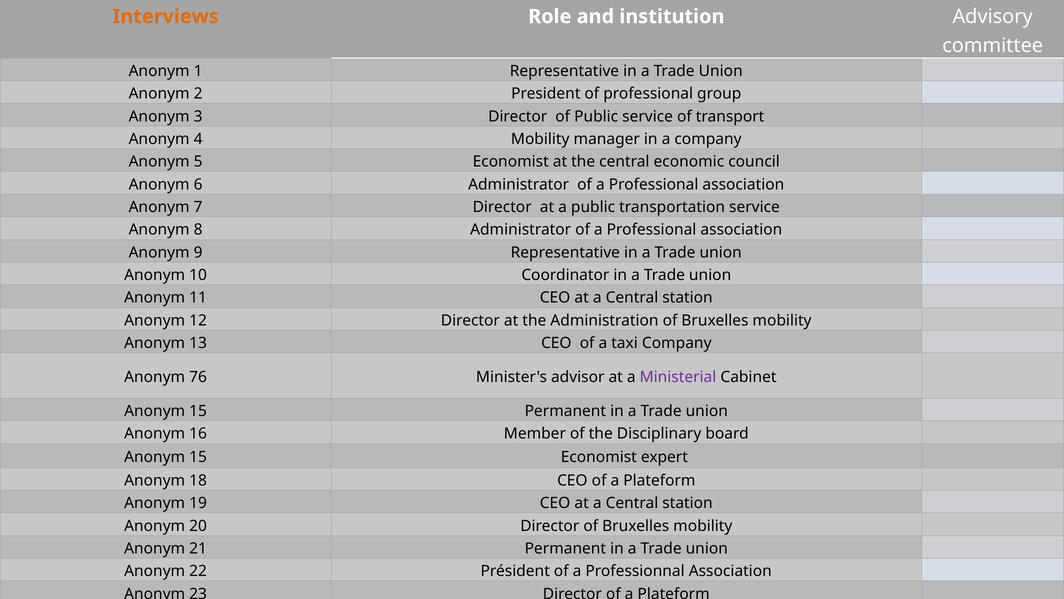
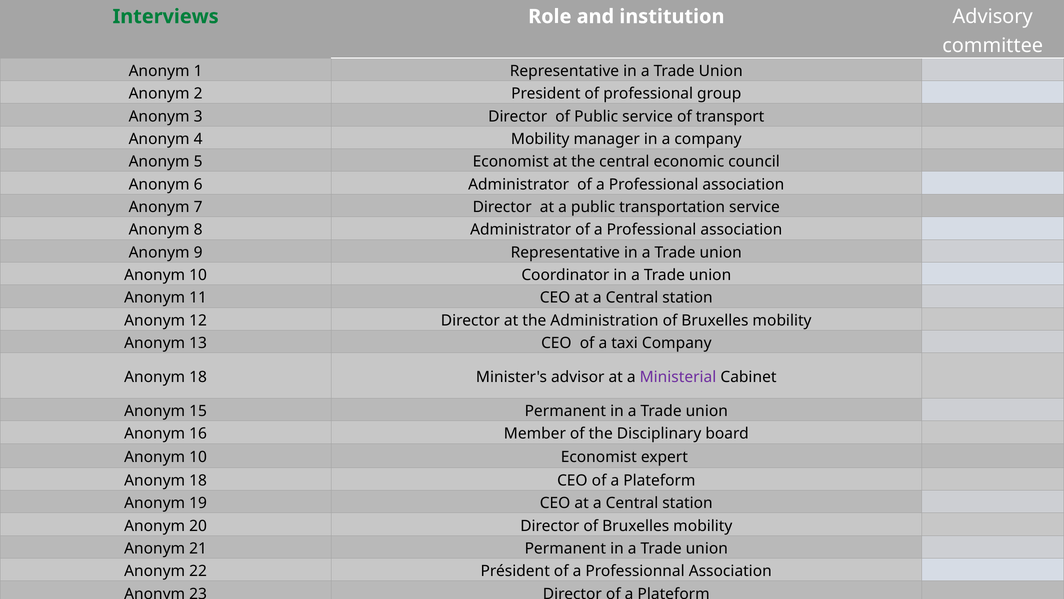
Interviews colour: orange -> green (166, 17)
76: 76 -> 18 (198, 377)
15: 15 -> 10 (198, 457)
